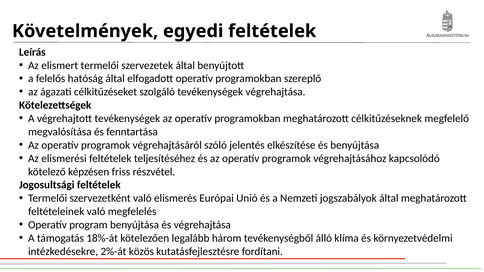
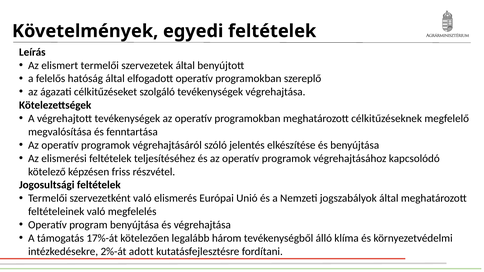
18%-át: 18%-át -> 17%-át (102, 238)
közös: közös -> adott (141, 252)
